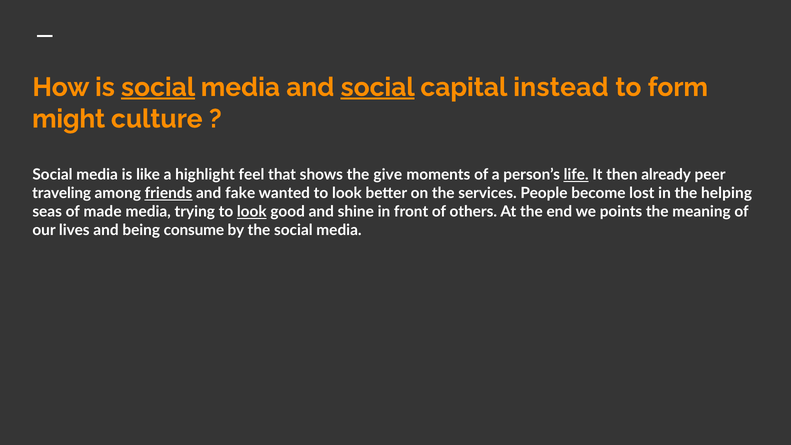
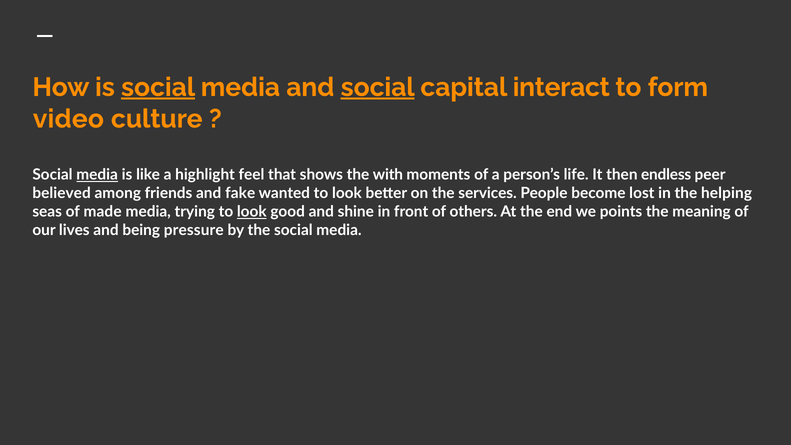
instead: instead -> interact (561, 87)
might: might -> video (68, 119)
media underline: none -> present (97, 175)
give: give -> with (388, 175)
life underline: present -> none (576, 175)
already: already -> endless (666, 175)
traveling: traveling -> believed (62, 193)
friends underline: present -> none (169, 193)
consume: consume -> pressure (194, 230)
